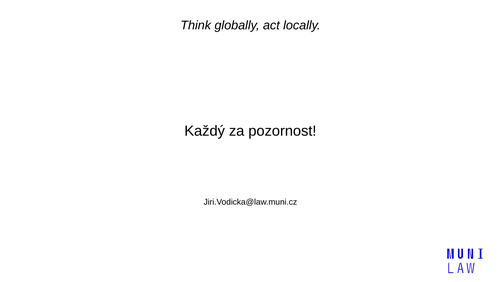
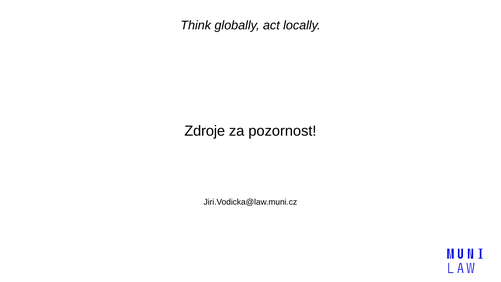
Každý: Každý -> Zdroje (205, 131)
